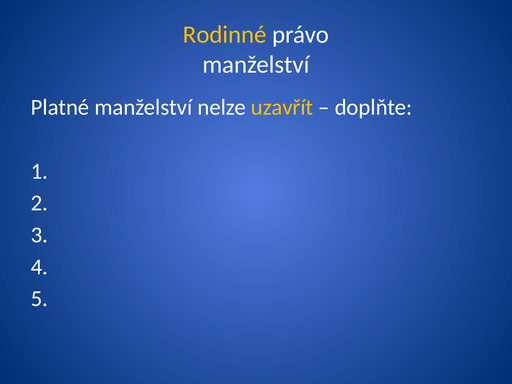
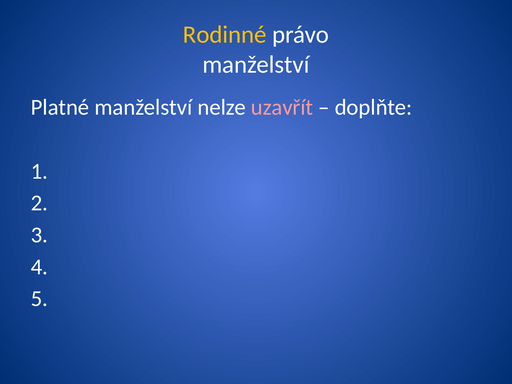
uzavřít colour: yellow -> pink (282, 107)
